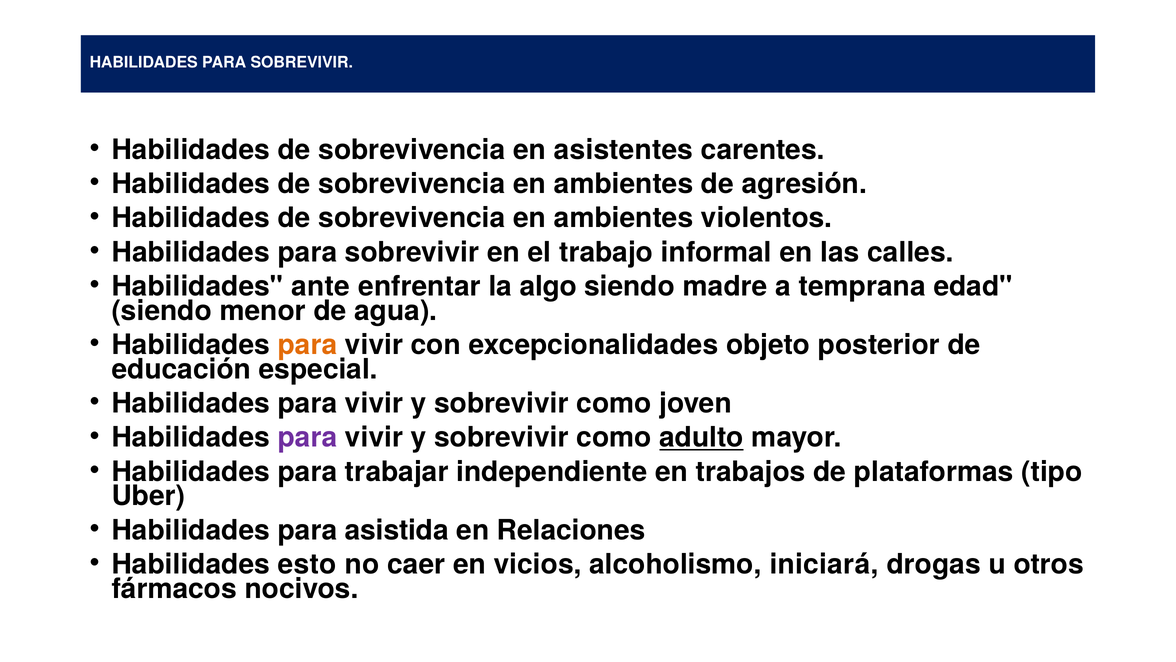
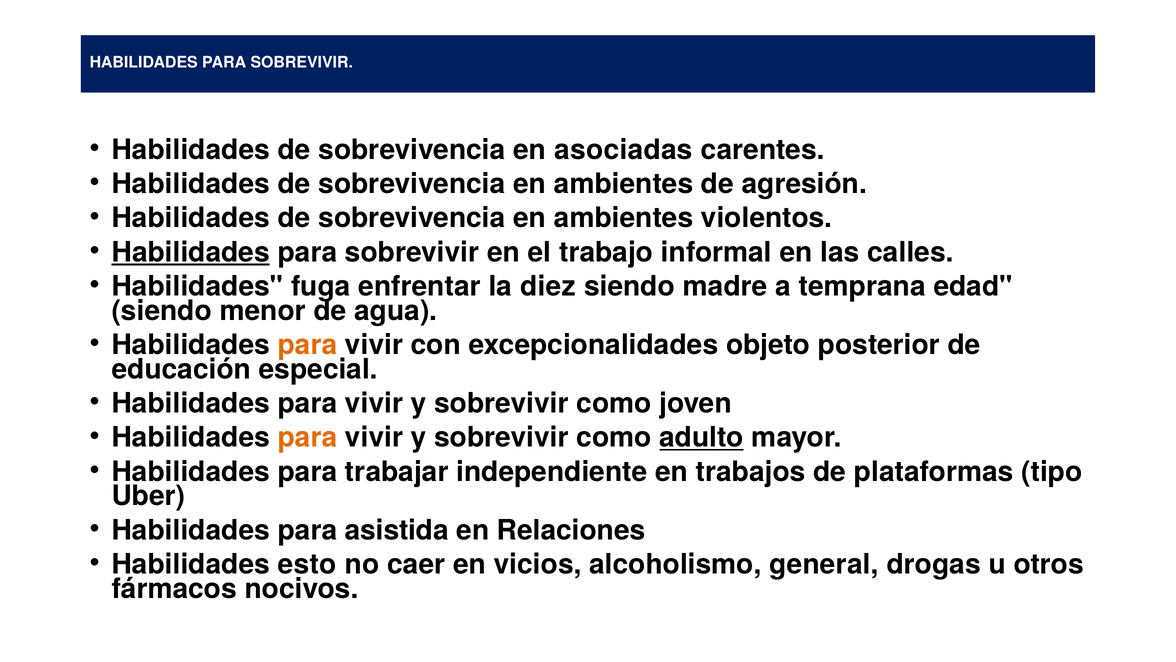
asistentes: asistentes -> asociadas (623, 150)
Habilidades underline: none -> present (191, 252)
ante: ante -> fuga (321, 286)
algo: algo -> diez (548, 286)
para colour: purple -> orange (307, 437)
iniciará: iniciará -> general (824, 564)
